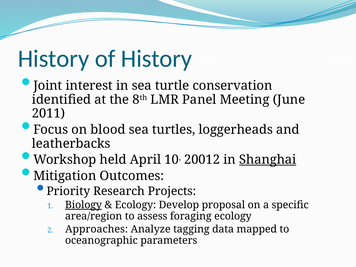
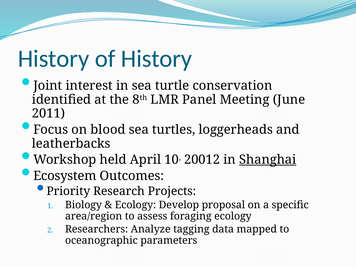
Mitigation: Mitigation -> Ecosystem (65, 176)
Biology underline: present -> none (83, 205)
Approaches: Approaches -> Researchers (97, 229)
